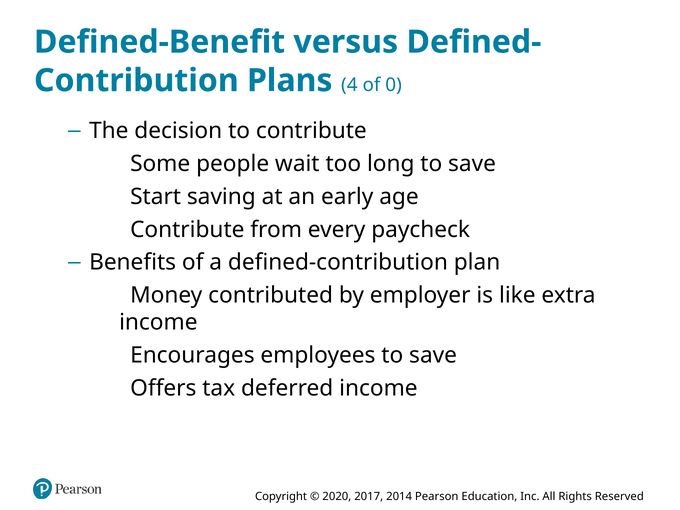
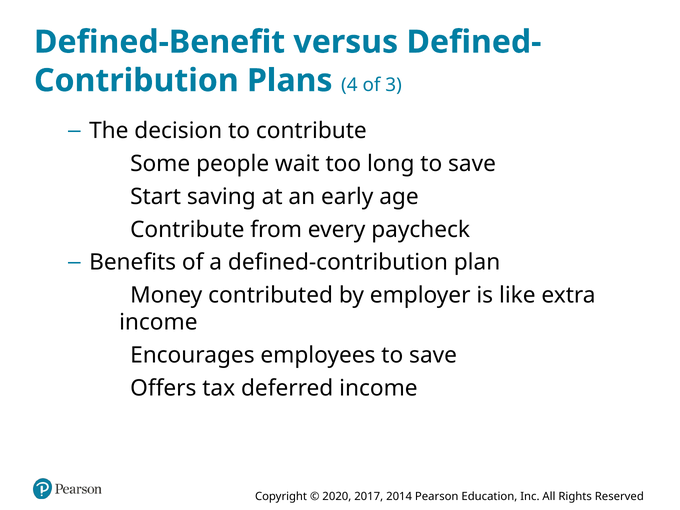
0: 0 -> 3 (394, 85)
